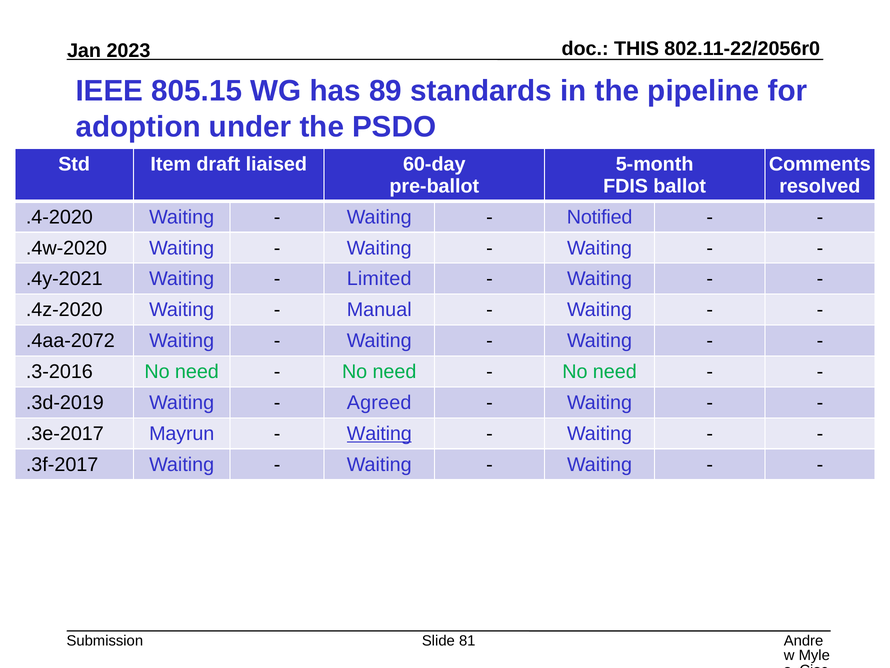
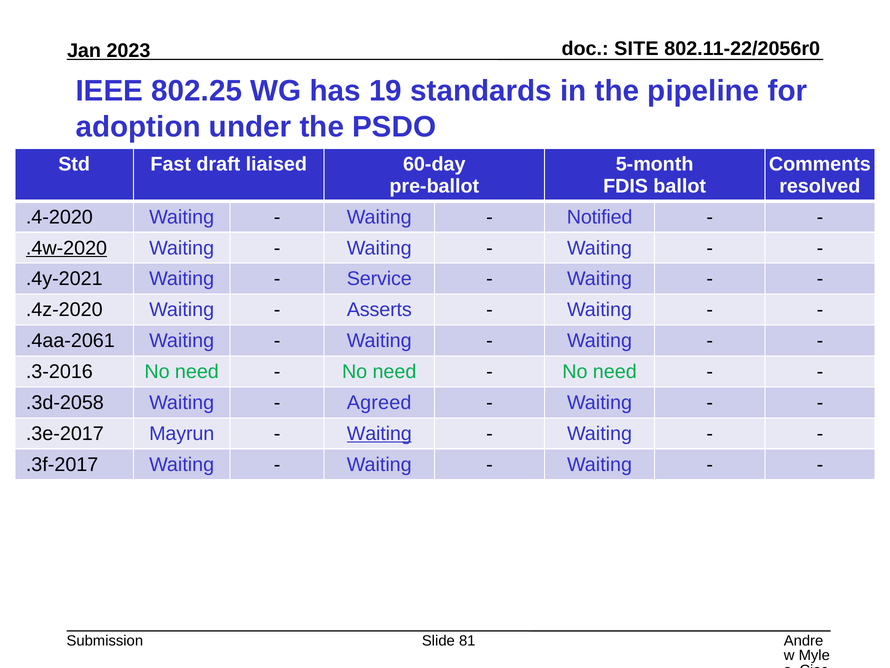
THIS: THIS -> SITE (636, 49)
805.15: 805.15 -> 802.25 (197, 91)
89: 89 -> 19 (386, 91)
Item: Item -> Fast (171, 164)
.4w-2020 underline: none -> present (67, 248)
Limited: Limited -> Service (379, 279)
Manual: Manual -> Asserts (379, 310)
.4aa-2072: .4aa-2072 -> .4aa-2061 (70, 341)
.3d-2019: .3d-2019 -> .3d-2058 (65, 402)
